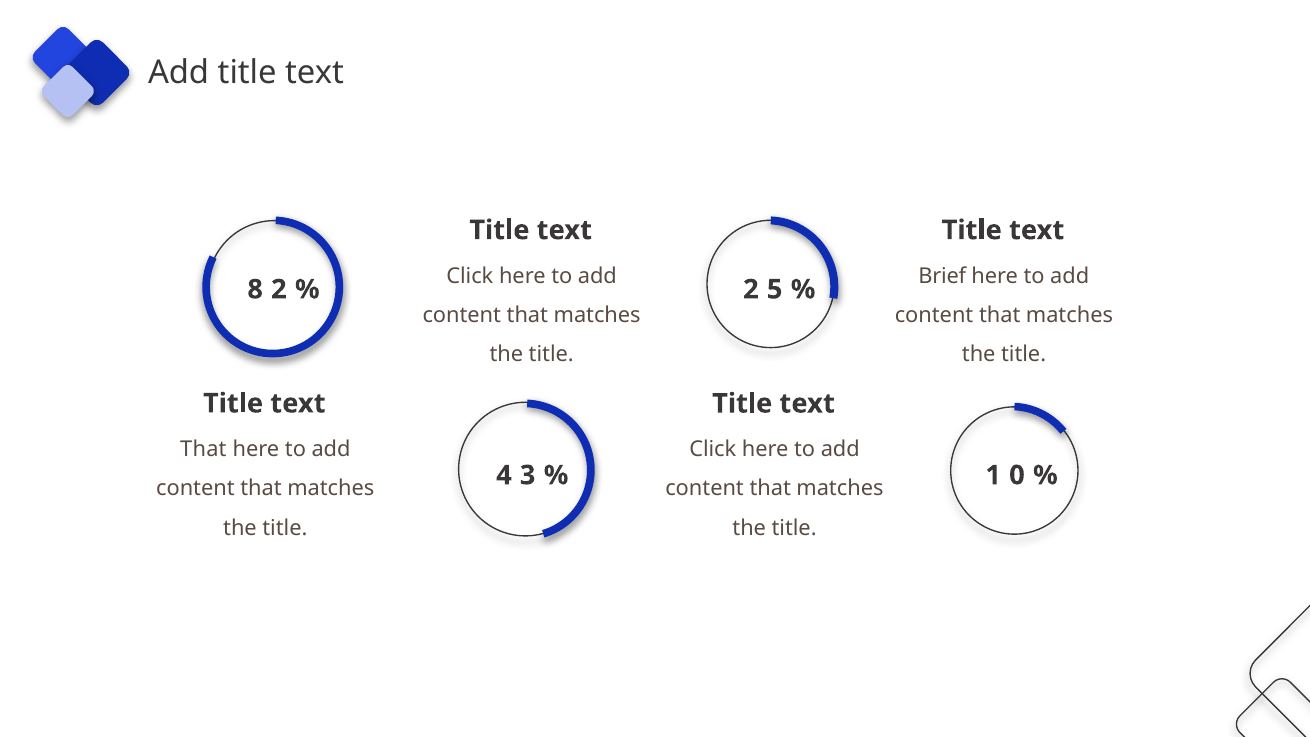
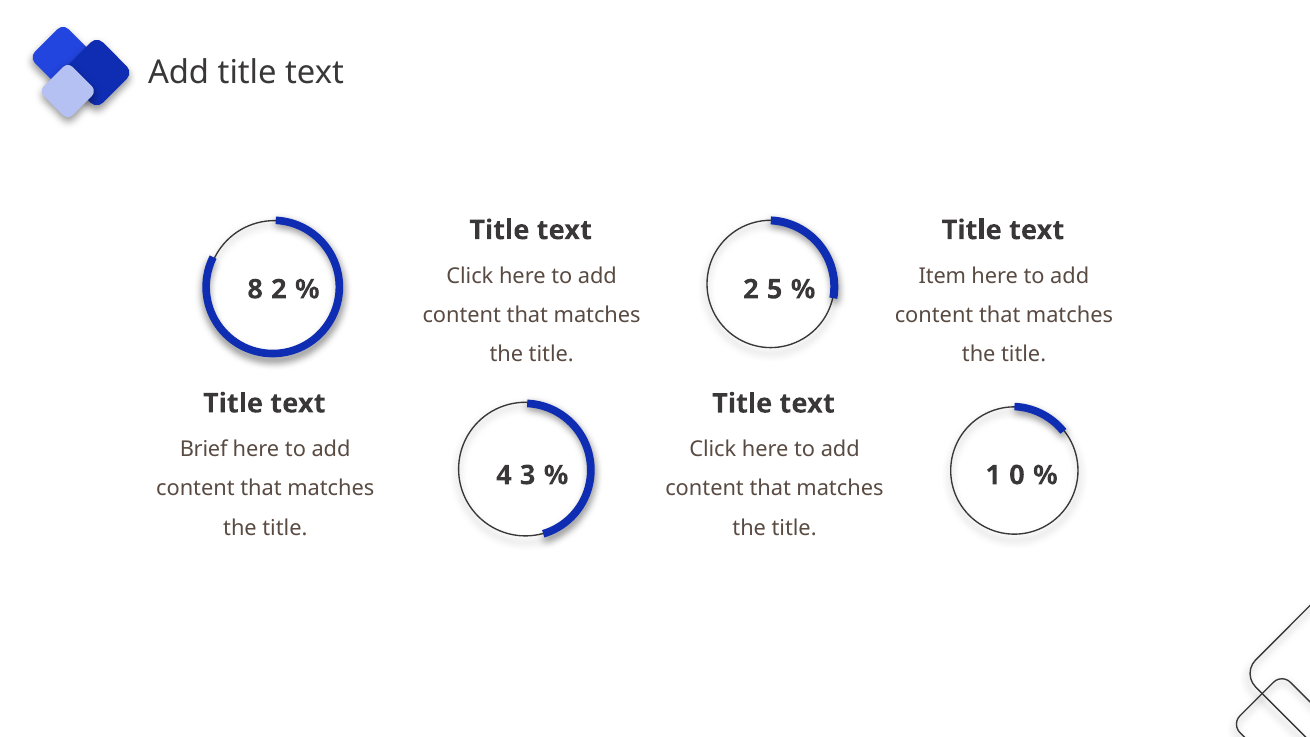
Brief: Brief -> Item (942, 276)
That: That -> Brief (204, 449)
